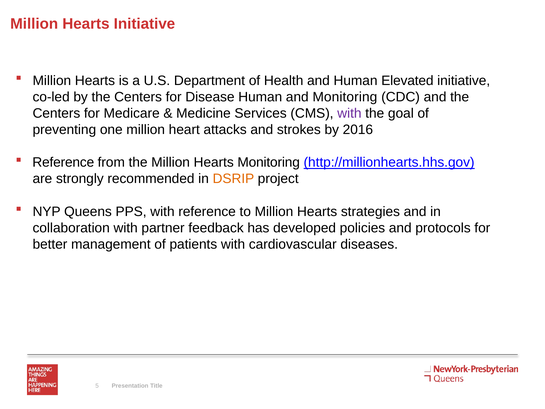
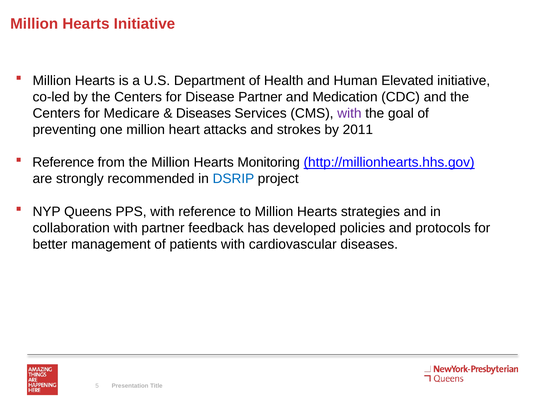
Disease Human: Human -> Partner (260, 97)
and Monitoring: Monitoring -> Medication (345, 97)
Medicine: Medicine -> Diseases (204, 113)
2016: 2016 -> 2011 (358, 130)
DSRIP colour: orange -> blue (233, 179)
